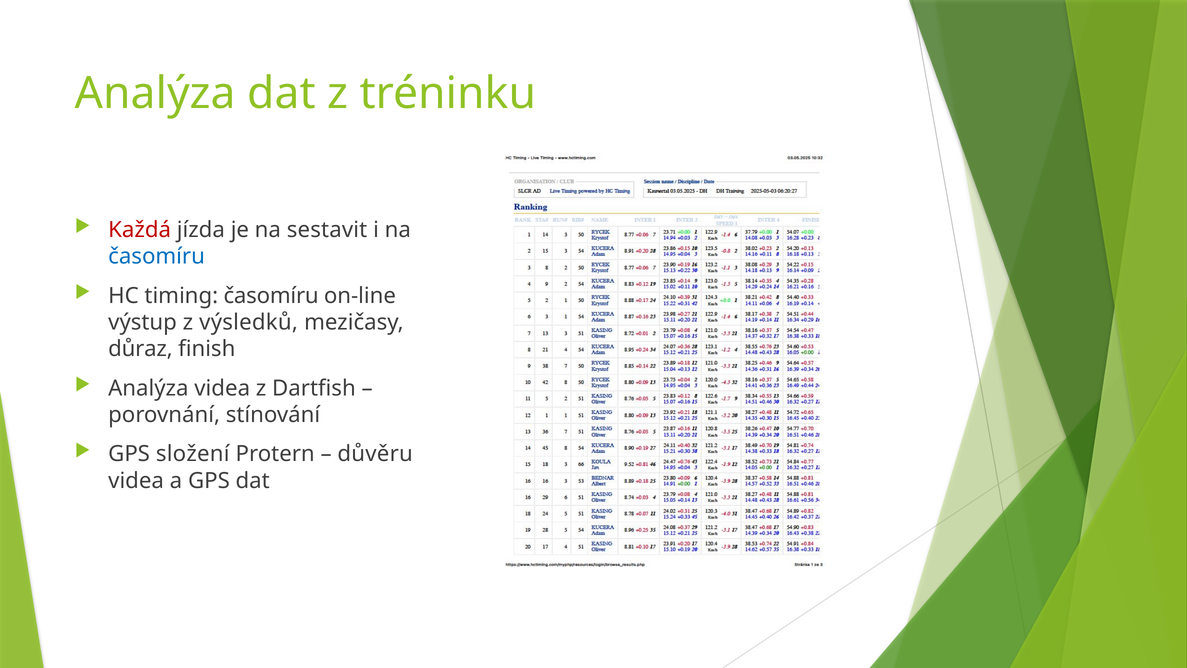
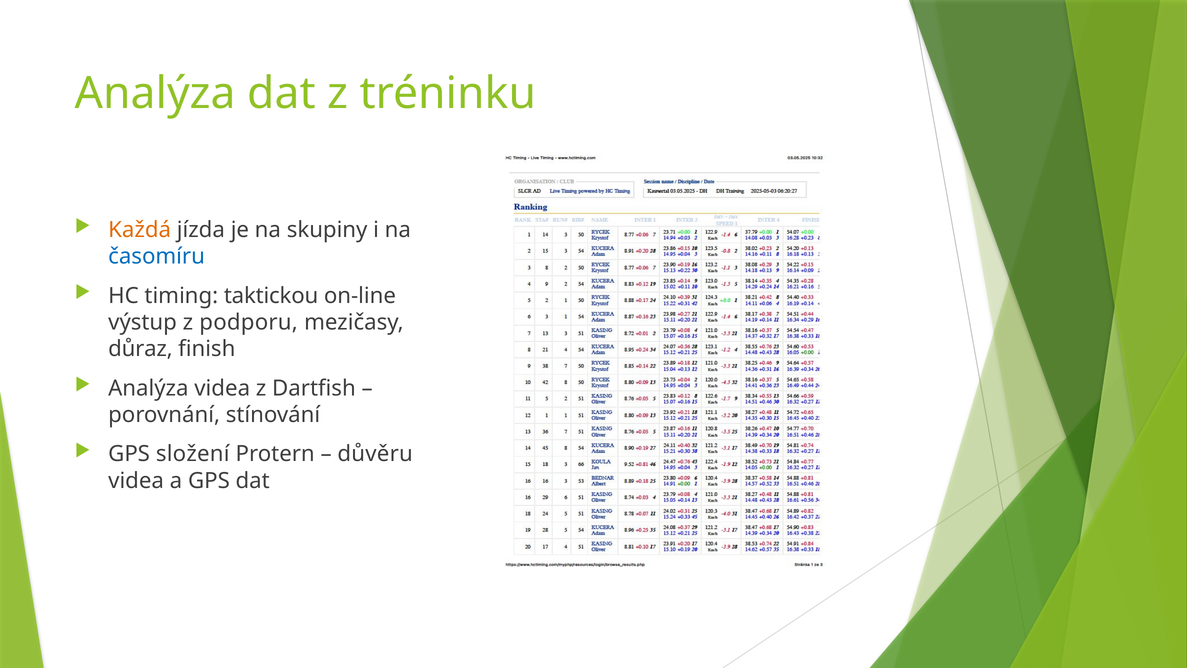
Každá colour: red -> orange (140, 230)
sestavit: sestavit -> skupiny (327, 230)
timing časomíru: časomíru -> taktickou (271, 296)
výsledků: výsledků -> podporu (249, 322)
